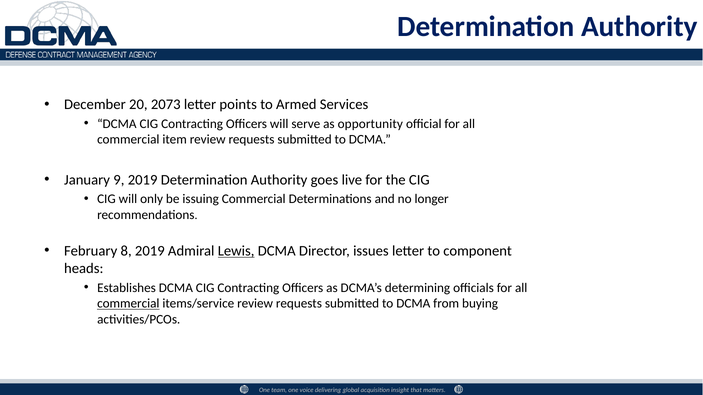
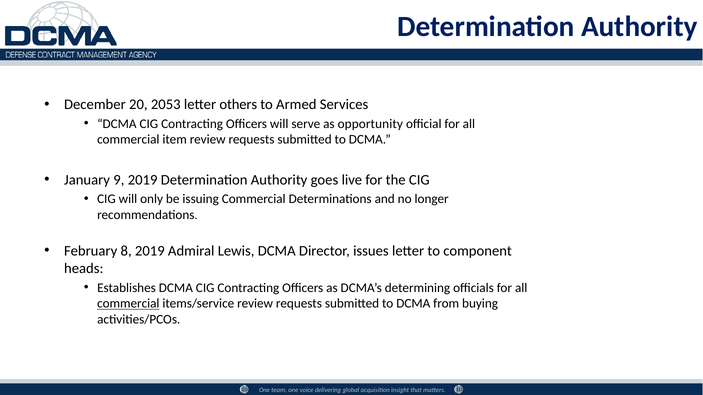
2073: 2073 -> 2053 (166, 105)
points: points -> others (238, 105)
Lewis underline: present -> none (236, 251)
